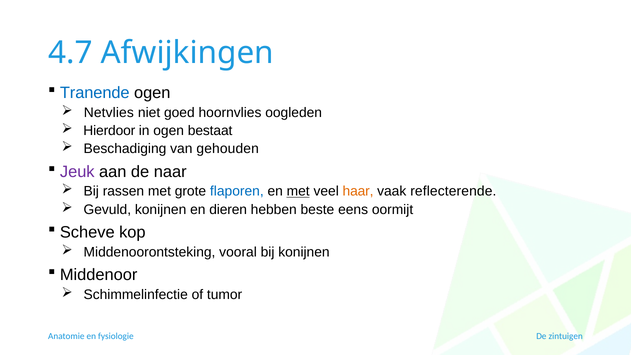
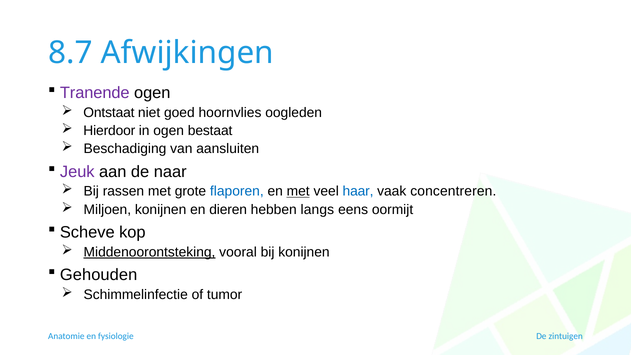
4.7: 4.7 -> 8.7 (70, 53)
Tranende colour: blue -> purple (95, 93)
Netvlies: Netvlies -> Ontstaat (109, 112)
gehouden: gehouden -> aansluiten (228, 149)
haar colour: orange -> blue (358, 191)
reflecterende: reflecterende -> concentreren (453, 191)
Gevuld: Gevuld -> Miljoen (107, 210)
beste: beste -> langs (317, 210)
Middenoorontsteking underline: none -> present (150, 252)
Middenoor: Middenoor -> Gehouden (99, 275)
